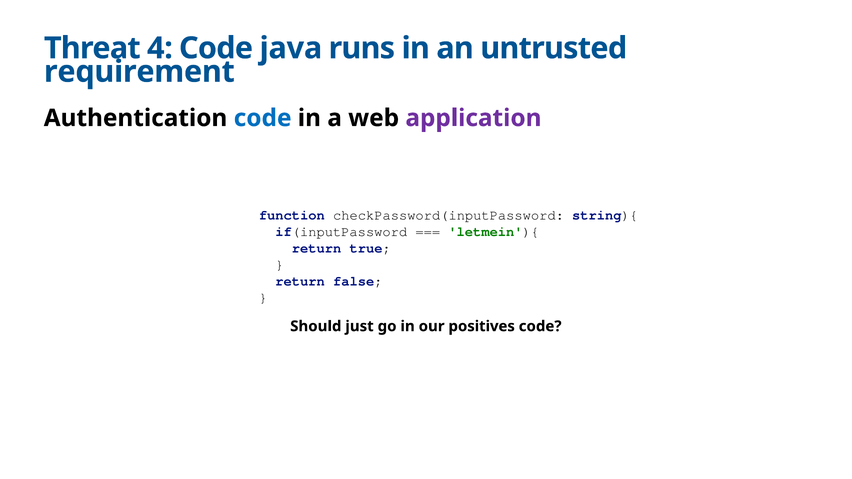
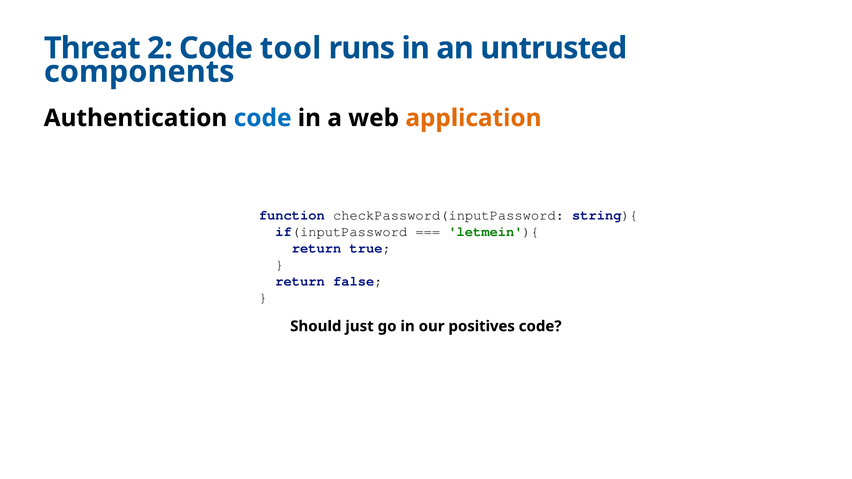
4: 4 -> 2 (160, 48)
java: java -> tool (291, 48)
requirement: requirement -> components (139, 72)
application colour: purple -> orange (473, 118)
